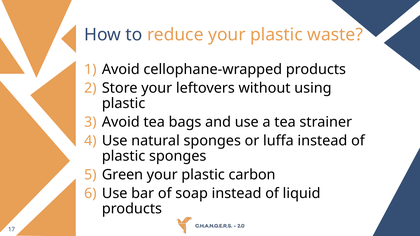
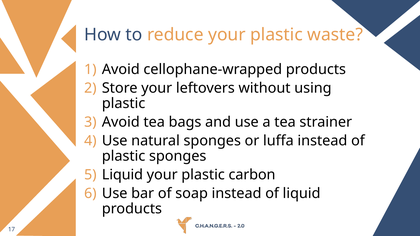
Green: Green -> Liquid (122, 175)
